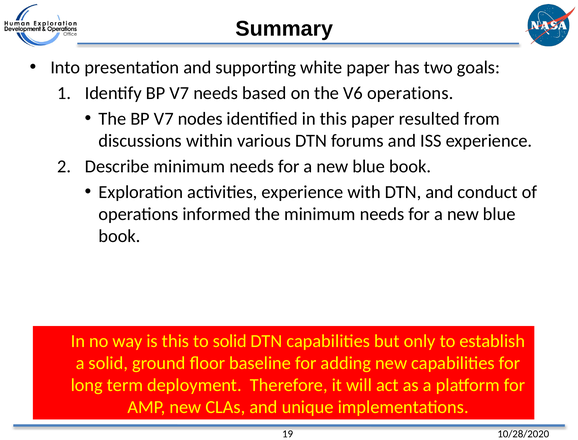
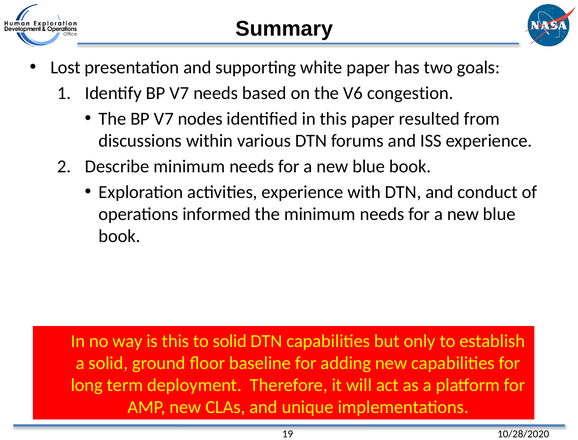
Into: Into -> Lost (65, 67)
V6 operations: operations -> congestion (410, 93)
